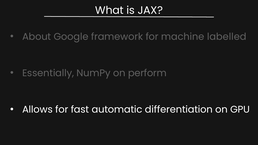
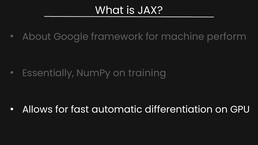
labelled: labelled -> perform (227, 37)
perform: perform -> training (147, 73)
